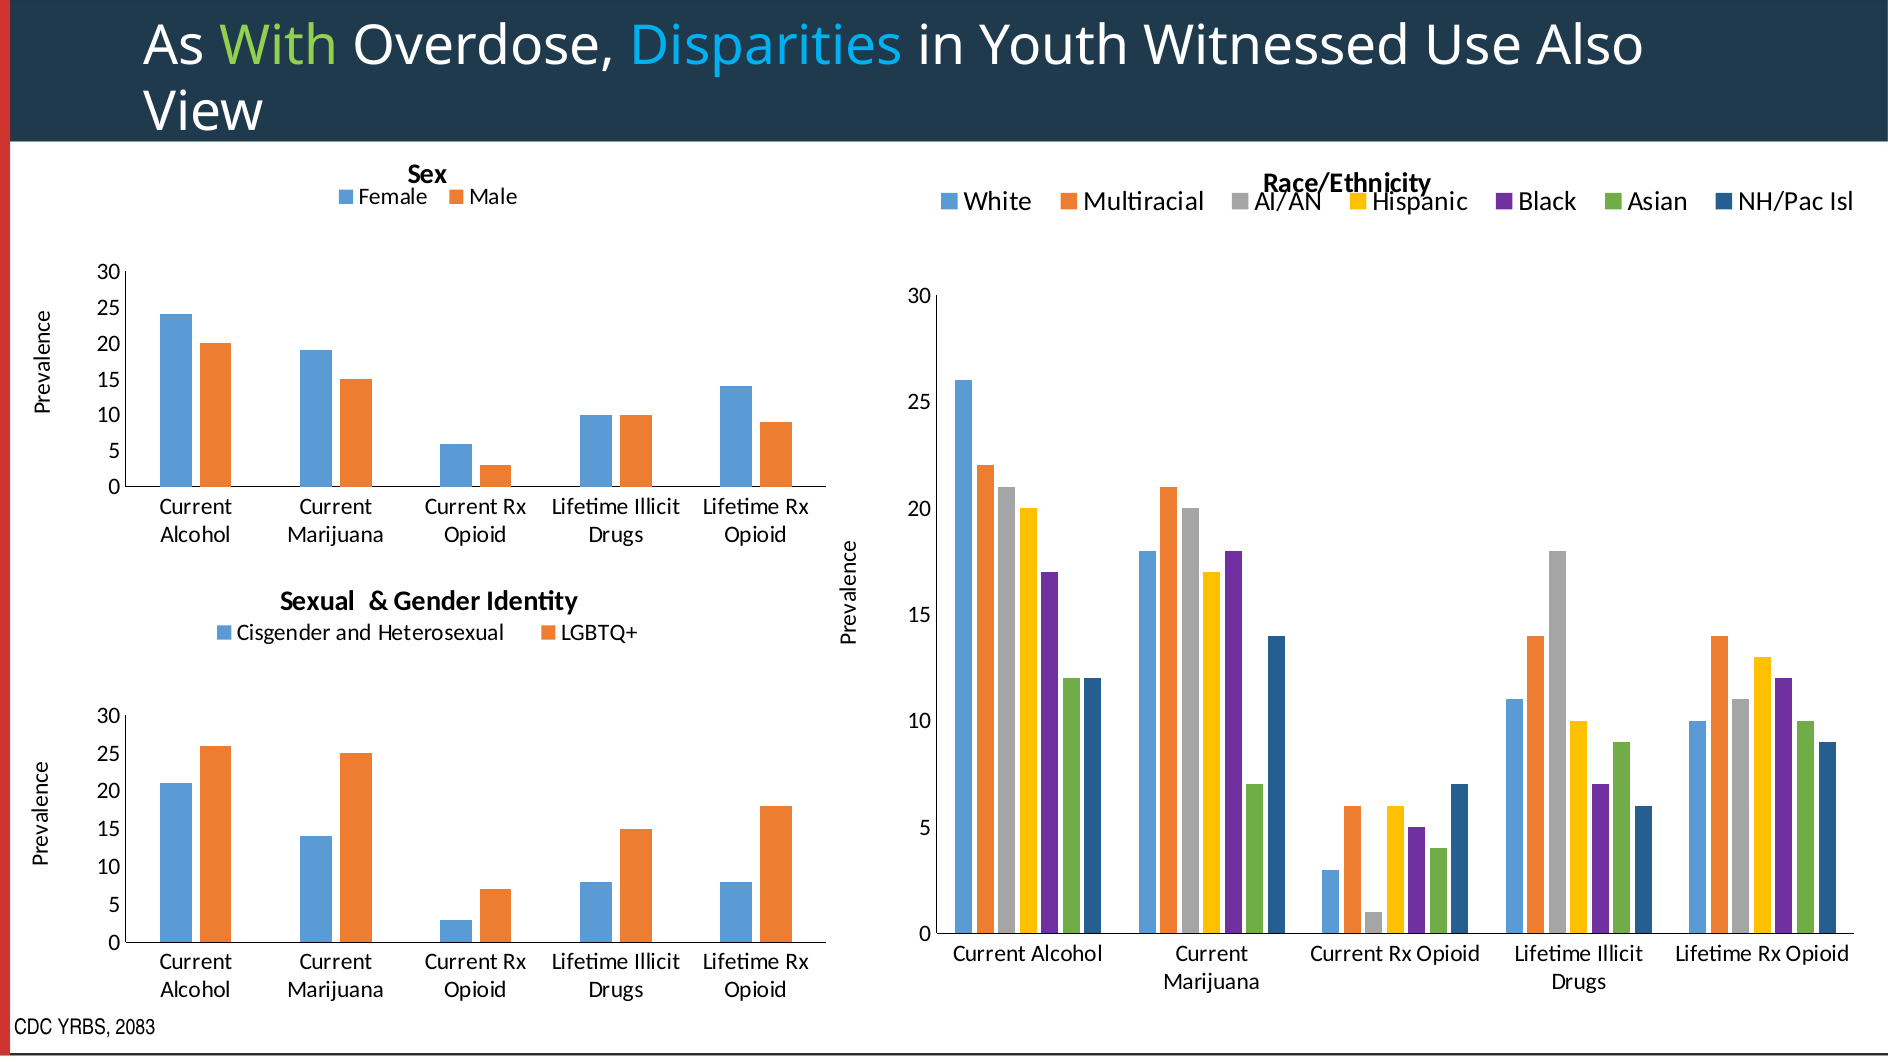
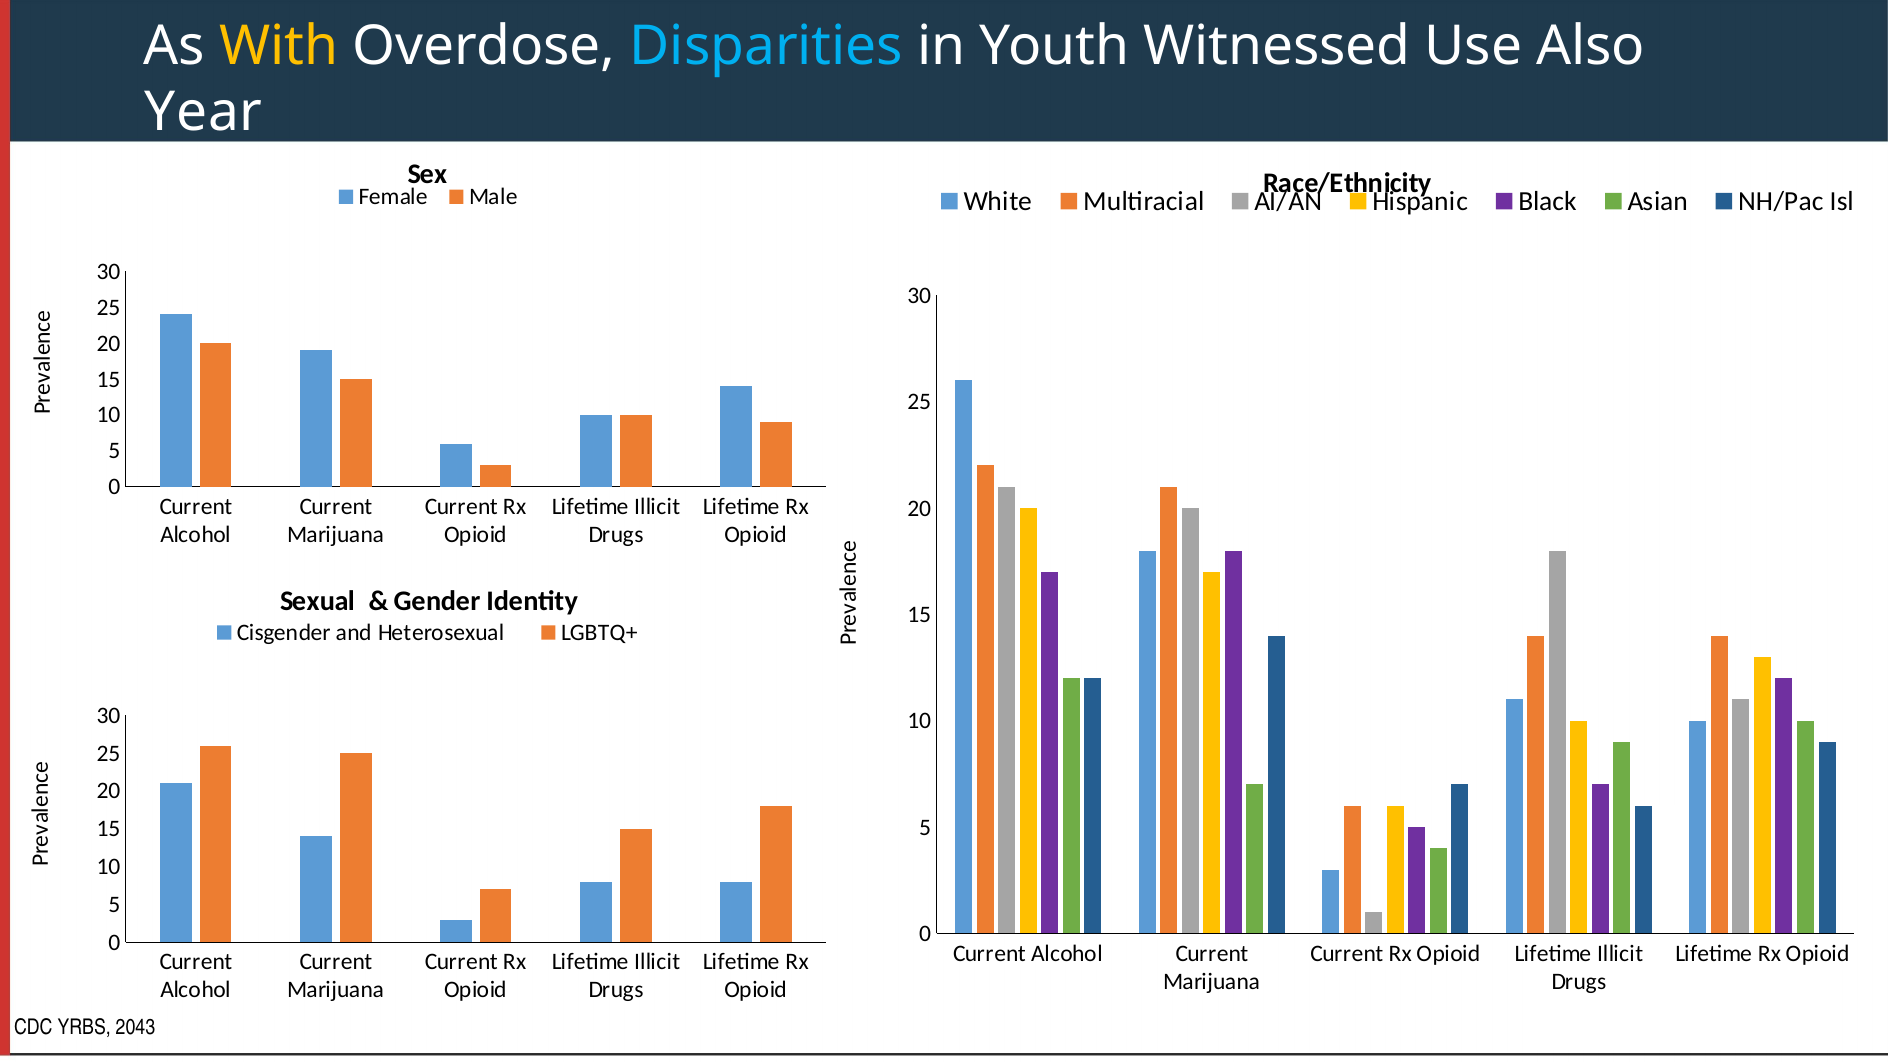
With colour: light green -> yellow (279, 47)
View: View -> Year (204, 113)
2083: 2083 -> 2043 (135, 1028)
